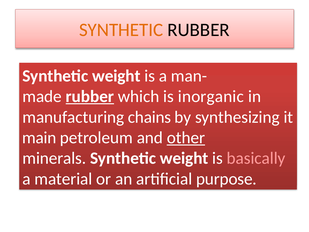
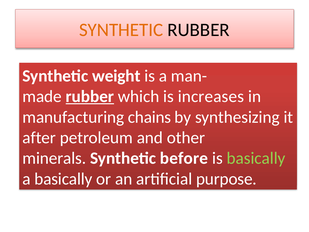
inorganic: inorganic -> increases (211, 96)
main: main -> after (39, 138)
other underline: present -> none (186, 138)
minerals Synthetic weight: weight -> before (184, 158)
basically colour: pink -> light green (256, 158)
a material: material -> basically (63, 179)
